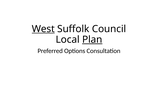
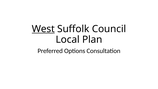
Plan underline: present -> none (92, 39)
